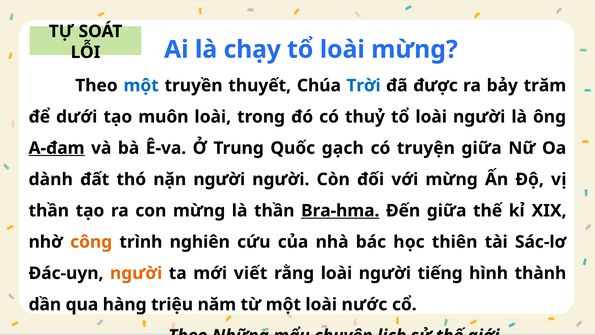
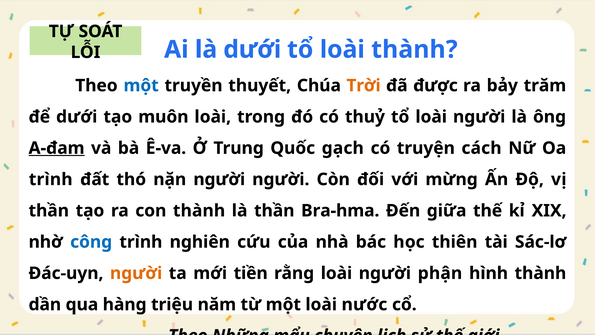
là chạy: chạy -> dưới (252, 49)
loài mừng: mừng -> thành (414, 49)
Trời colour: blue -> orange (364, 85)
giữa: giữa -> cách (482, 148)
dành: dành -> trình (51, 179)
con mừng: mừng -> thành (199, 210)
Bra-hma underline: present -> none (340, 210)
công colour: orange -> blue (91, 242)
viết: viết -> tiền (251, 273)
tiếng: tiếng -> phận (440, 273)
